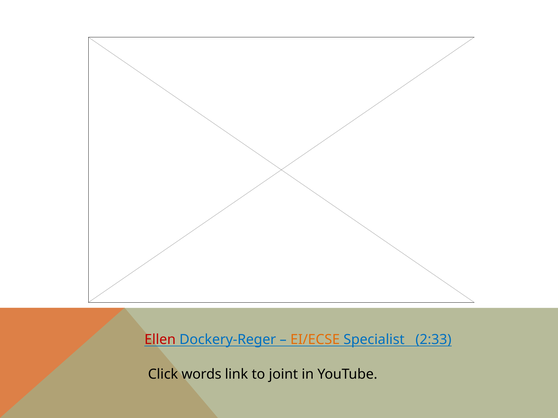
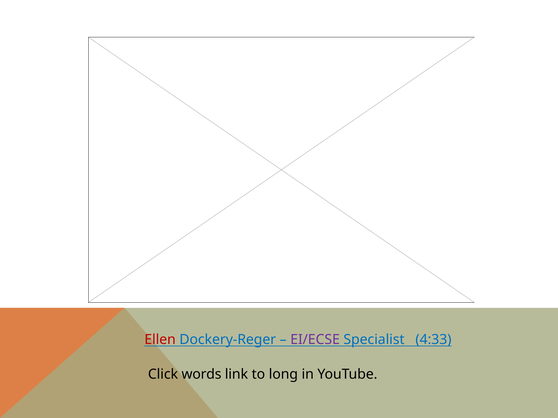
EI/ECSE colour: orange -> purple (315, 340)
2:33: 2:33 -> 4:33 (433, 340)
joint: joint -> long (283, 375)
